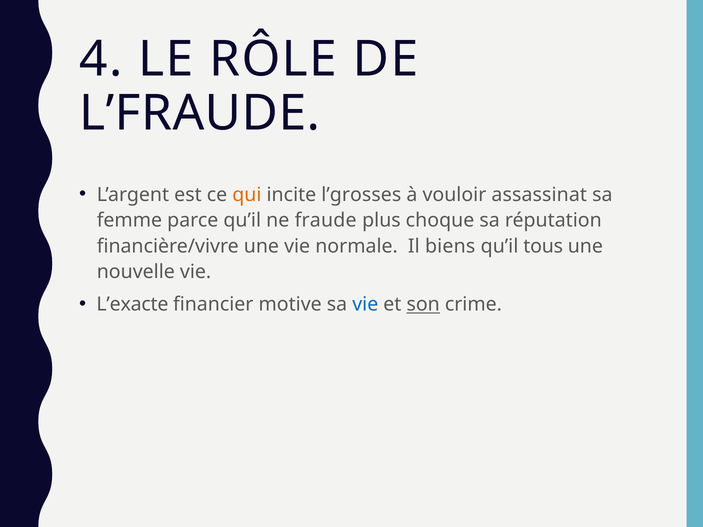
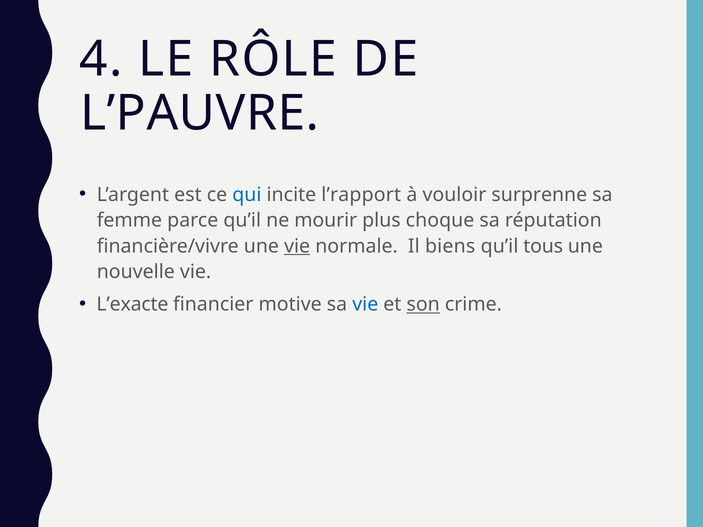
L’FRAUDE: L’FRAUDE -> L’PAUVRE (200, 113)
qui colour: orange -> blue (247, 195)
l’grosses: l’grosses -> l’rapport (361, 195)
assassinat: assassinat -> surprenne (539, 195)
fraude: fraude -> mourir (326, 220)
vie underline: none -> present (297, 246)
